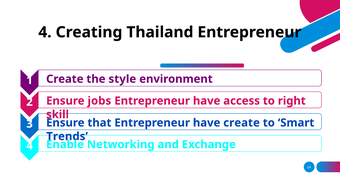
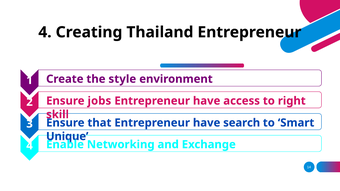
have create: create -> search (242, 123)
Trends: Trends -> Unique (67, 137)
